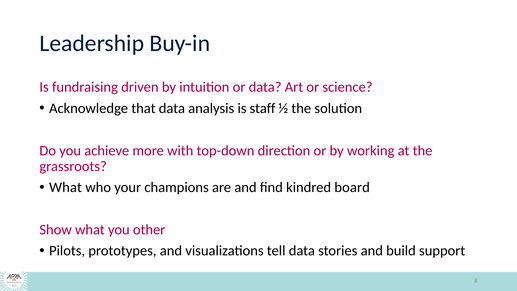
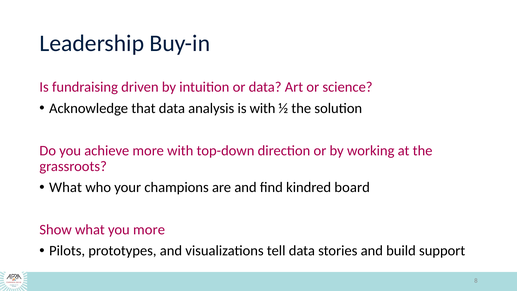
is staff: staff -> with (263, 108)
you other: other -> more (149, 229)
